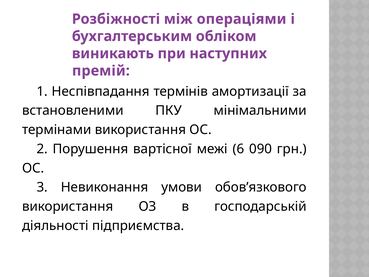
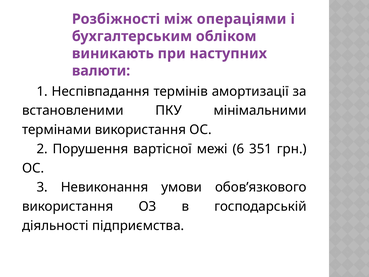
премій: премій -> валюти (101, 71)
090: 090 -> 351 (261, 149)
